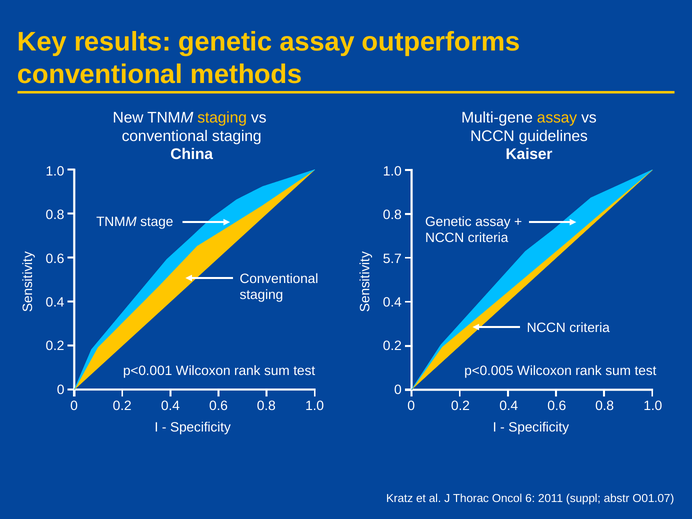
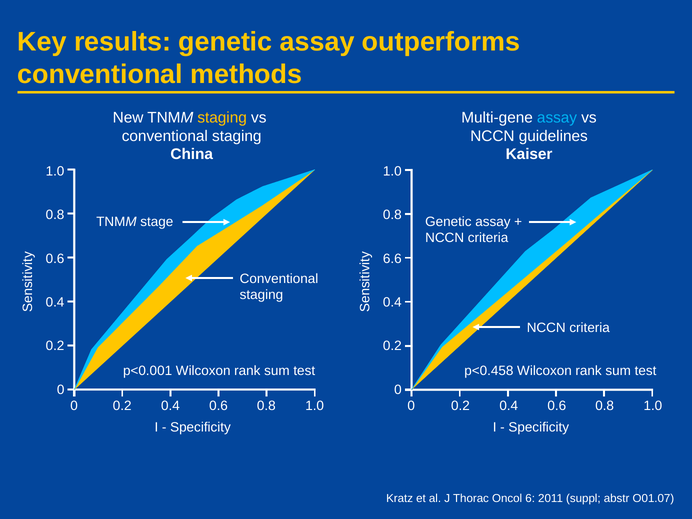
assay colour: yellow -> light blue (557, 118)
5.7: 5.7 -> 6.6 (392, 259)
p<0.005: p<0.005 -> p<0.458 (489, 371)
